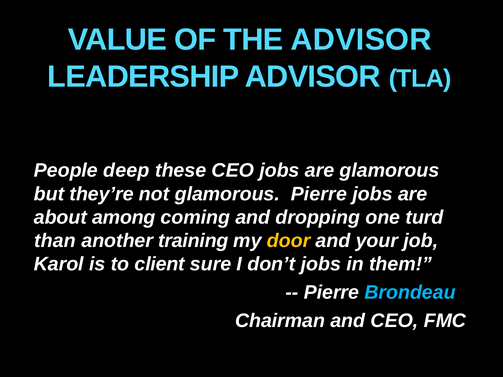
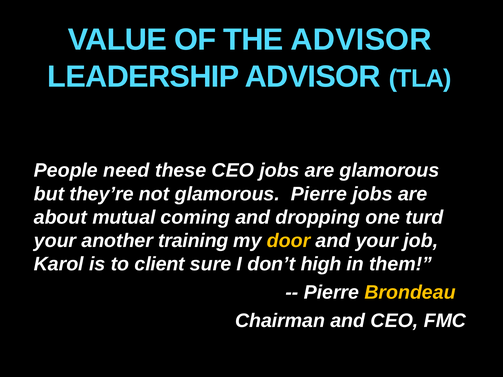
deep: deep -> need (126, 171)
among: among -> mutual (124, 217)
than: than -> your (55, 241)
don’t jobs: jobs -> high (321, 264)
Brondeau colour: light blue -> yellow (410, 293)
